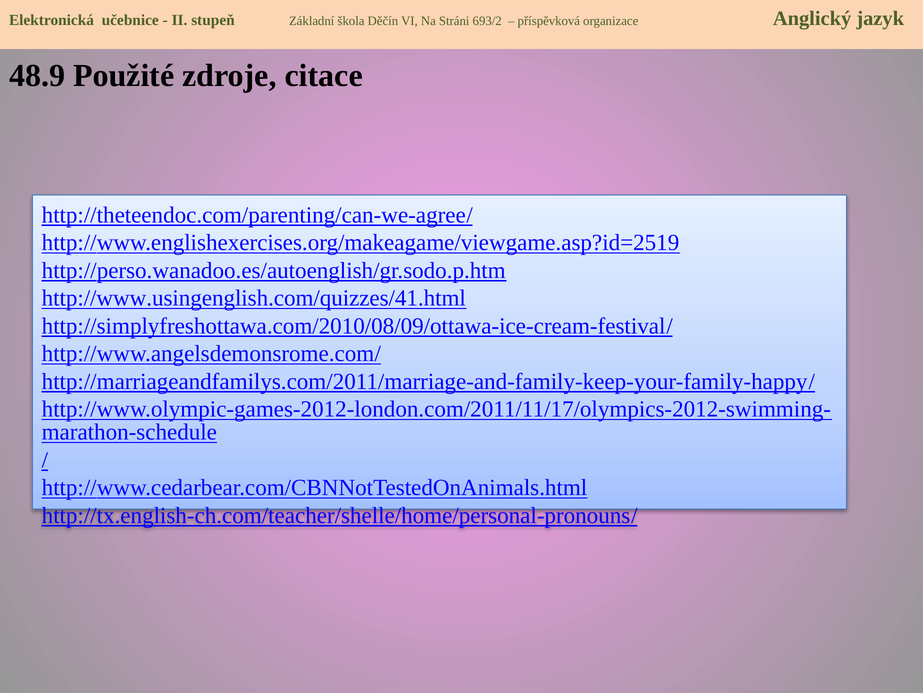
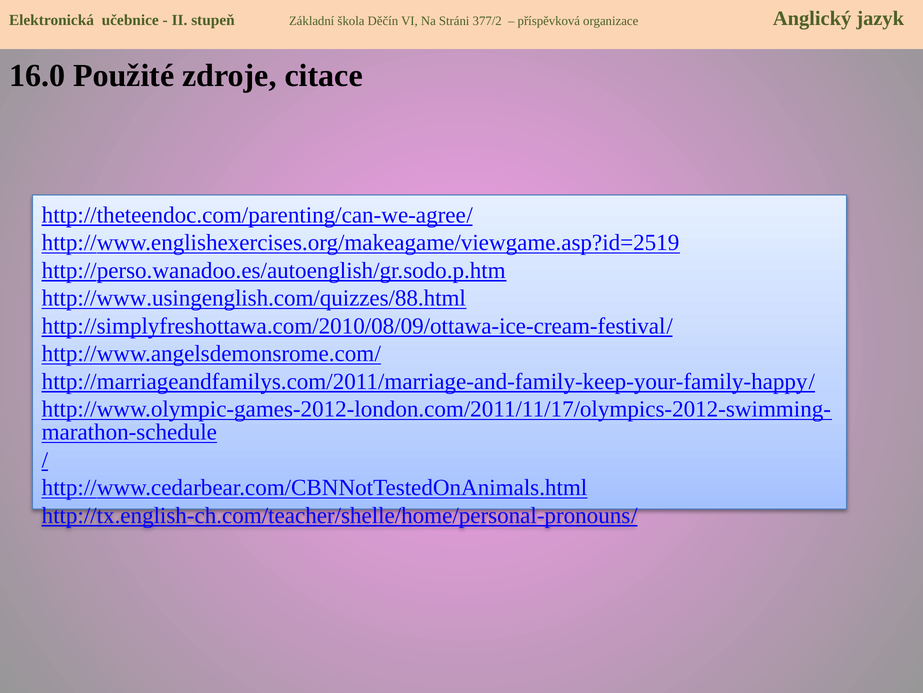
693/2: 693/2 -> 377/2 (487, 21)
48.9: 48.9 -> 16.0 (37, 76)
http://www.usingenglish.com/quizzes/41.html: http://www.usingenglish.com/quizzes/41.html -> http://www.usingenglish.com/quizzes/88.html (254, 298)
